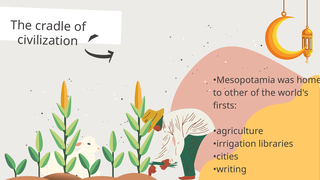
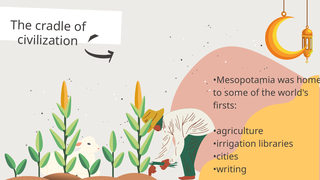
other: other -> some (236, 93)
